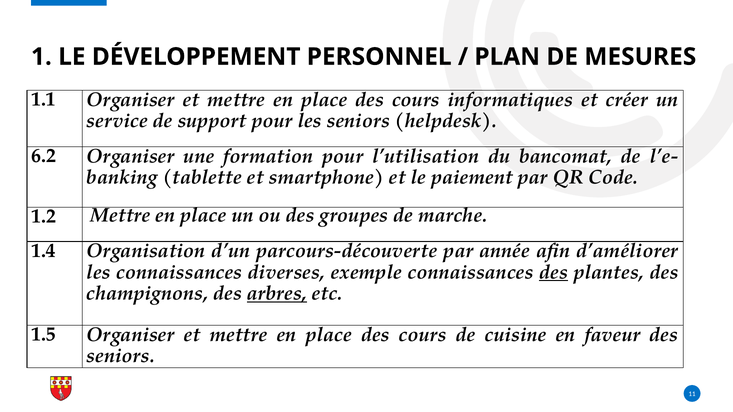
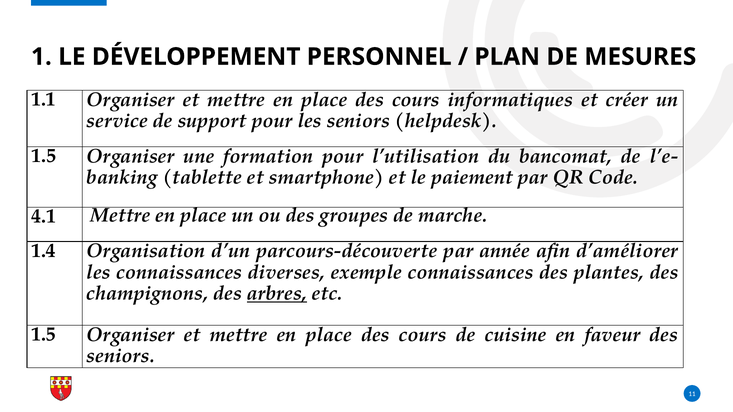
6.2: 6.2 -> 1.5 (44, 156)
1.2: 1.2 -> 4.1 (44, 216)
des underline: present -> none (554, 272)
